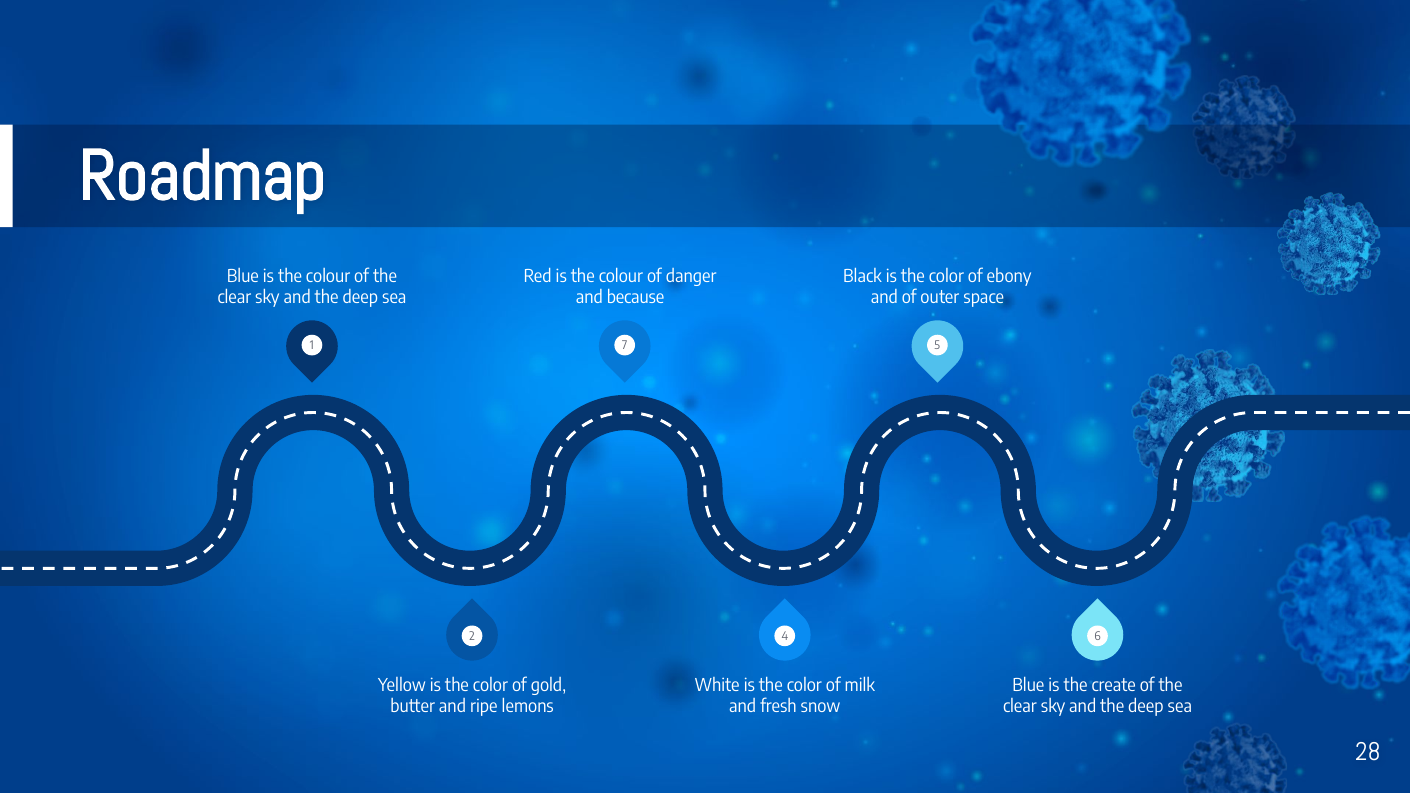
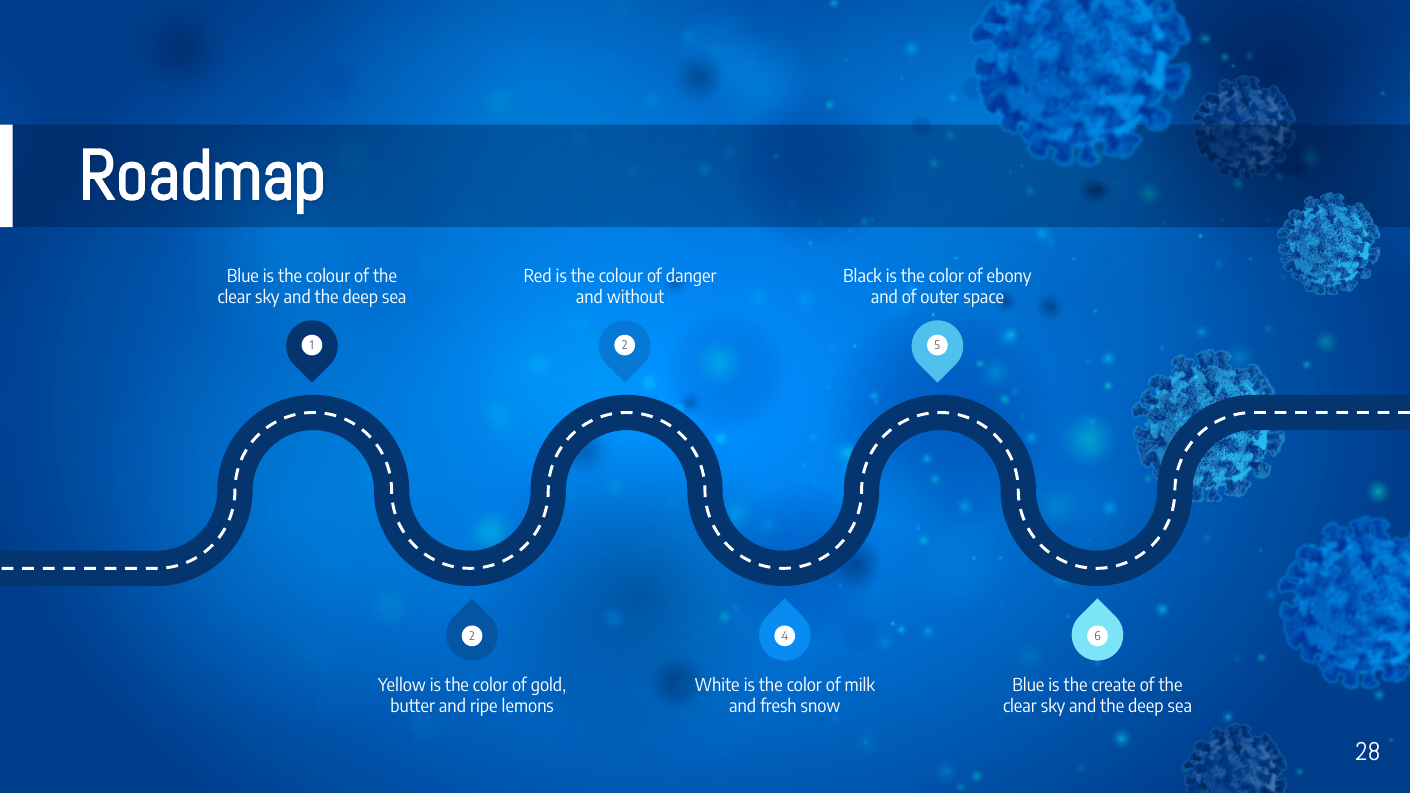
because: because -> without (636, 298)
1 7: 7 -> 2 (625, 346)
